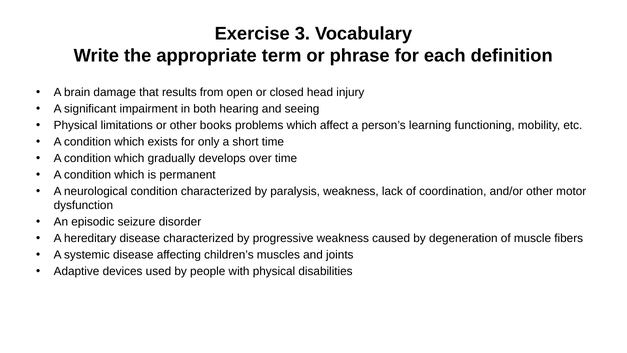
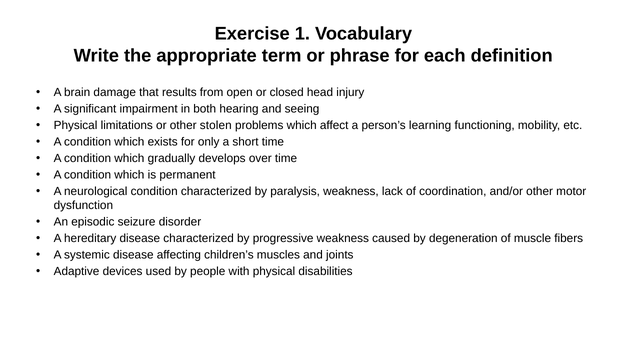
3: 3 -> 1 (302, 34)
books: books -> stolen (216, 125)
